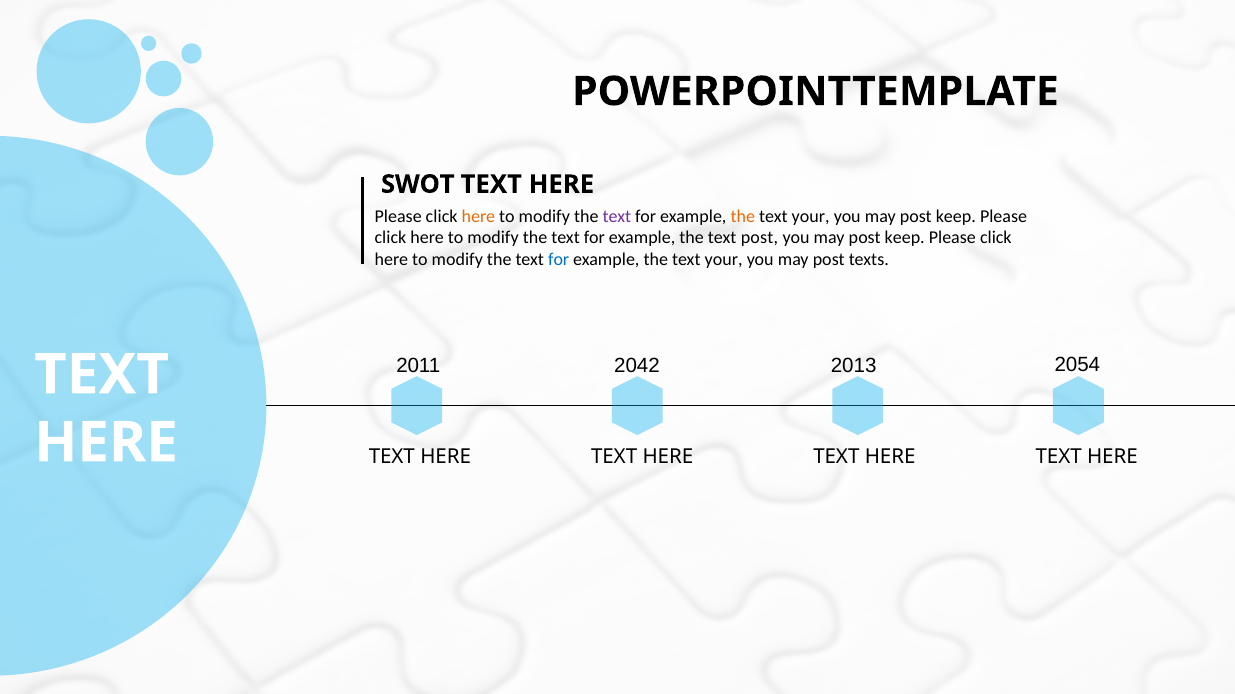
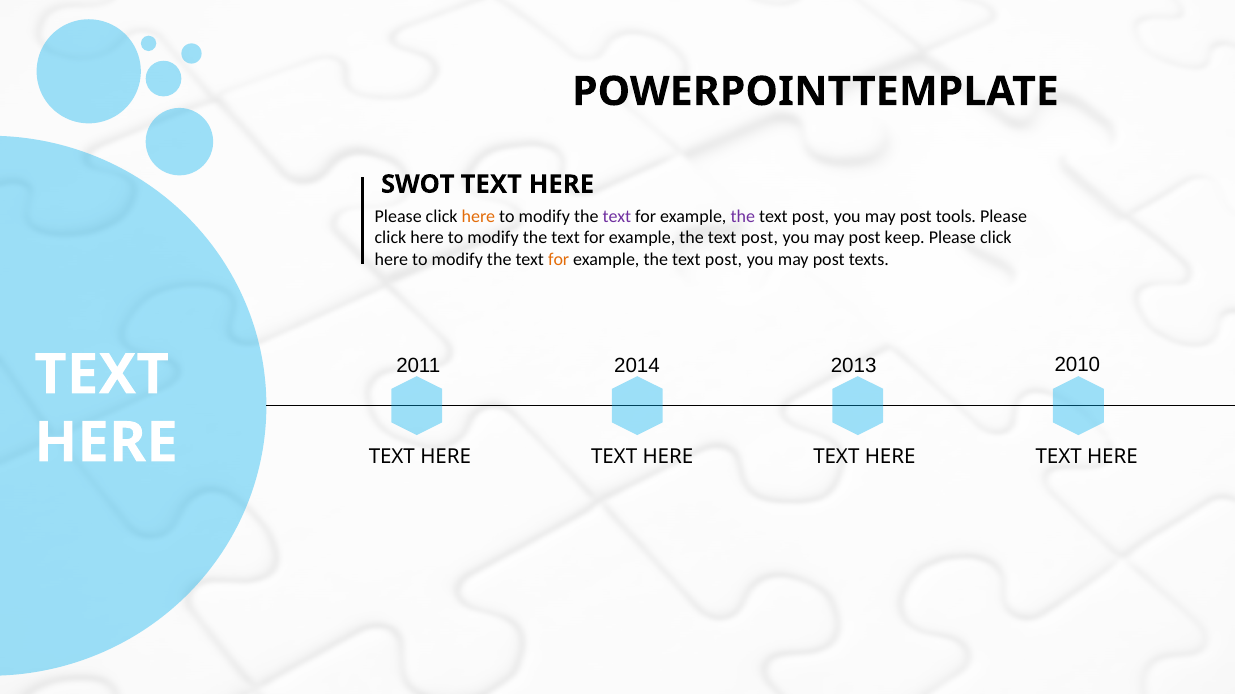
the colour: orange -> purple (743, 217)
your: your -> post (811, 217)
keep: keep -> tools (956, 217)
for colour: blue -> orange (559, 260)
your: your -> post (724, 260)
2042: 2042 -> 2014 (637, 366)
2054: 2054 -> 2010 (1077, 365)
